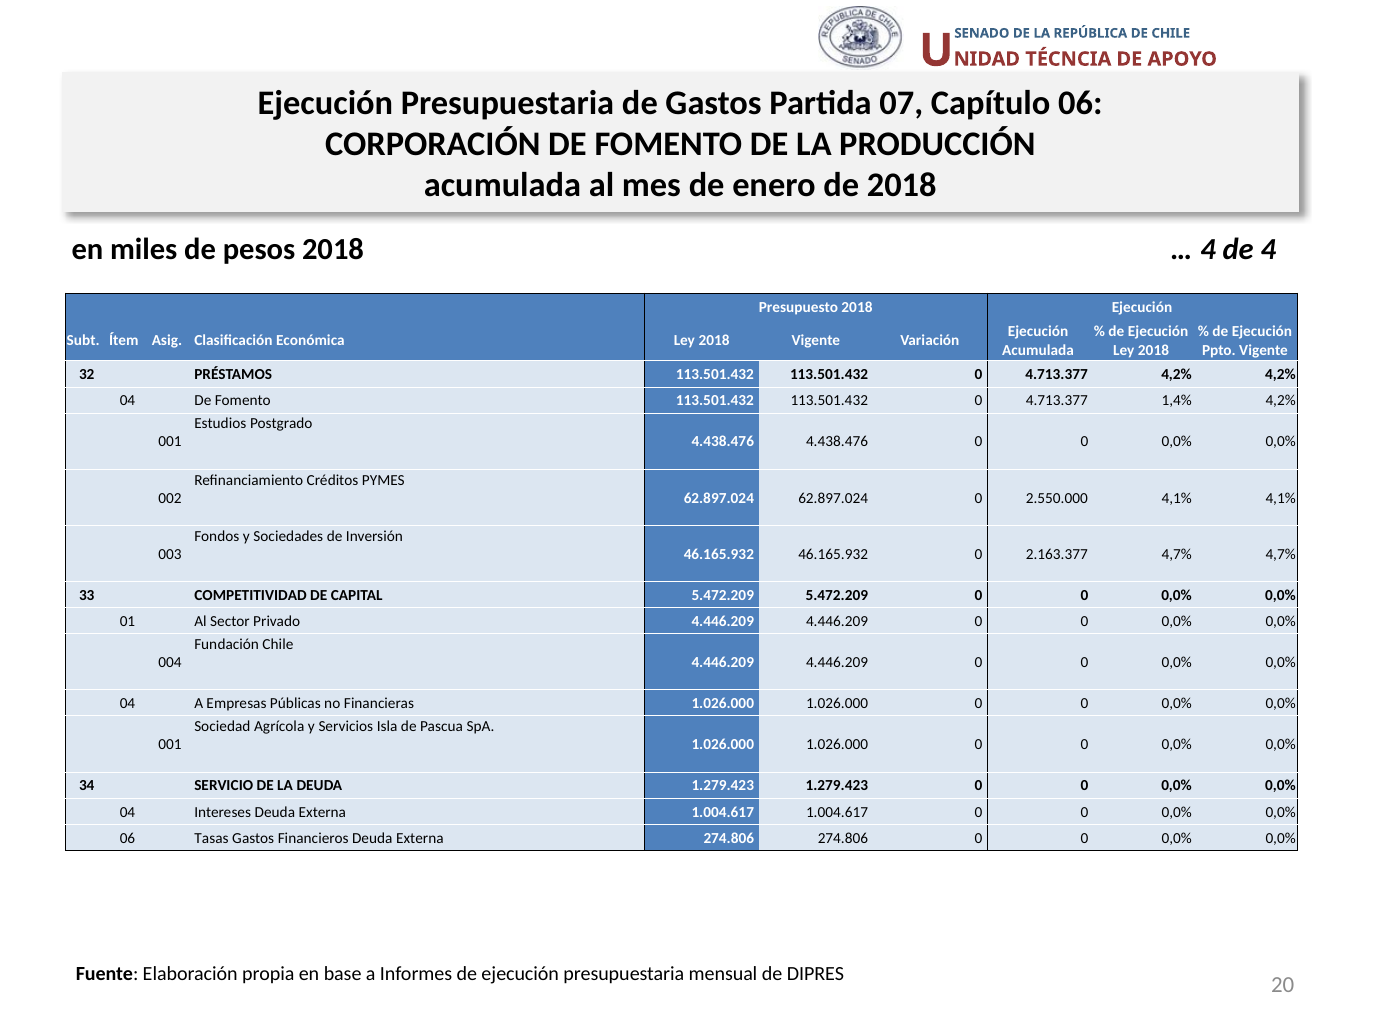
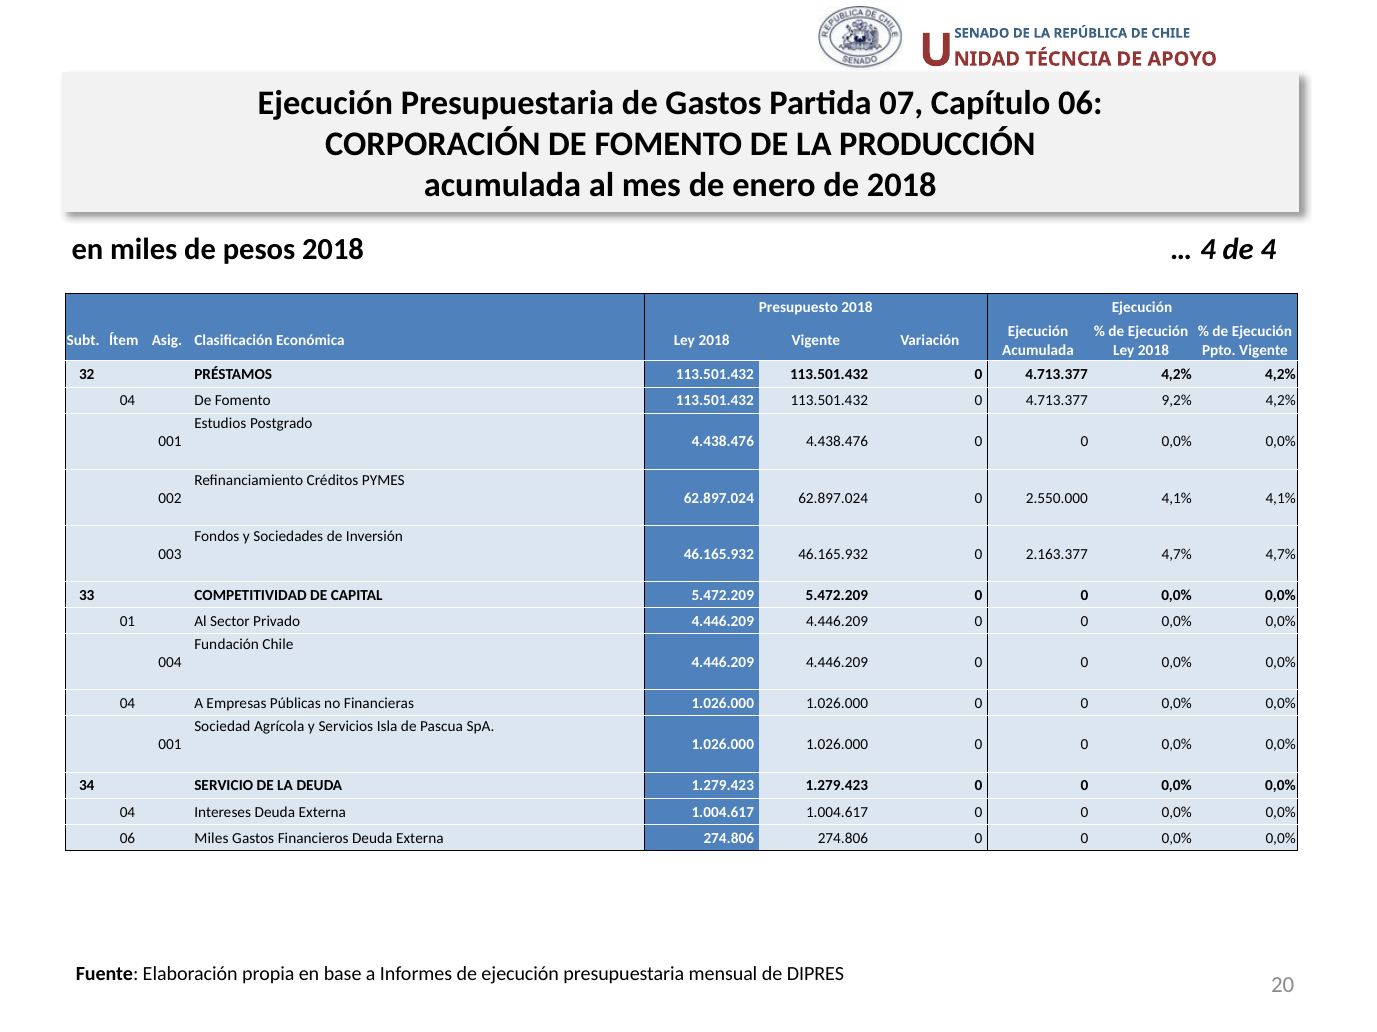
1,4%: 1,4% -> 9,2% (1177, 401)
06 Tasas: Tasas -> Miles (211, 839)
